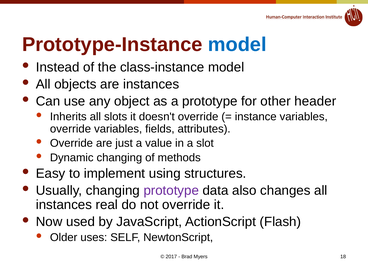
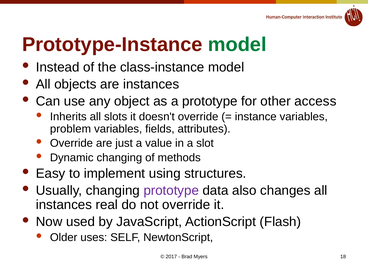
model colour: blue -> green (237, 45)
header: header -> access (315, 101)
override: override -> problem (70, 129)
